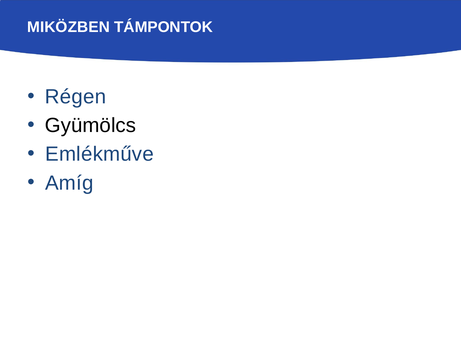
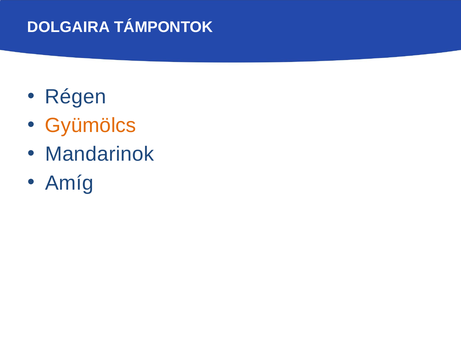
MIKÖZBEN: MIKÖZBEN -> DOLGAIRA (69, 27)
Gyümölcs colour: black -> orange (91, 125)
Emlékműve: Emlékműve -> Mandarinok (100, 154)
